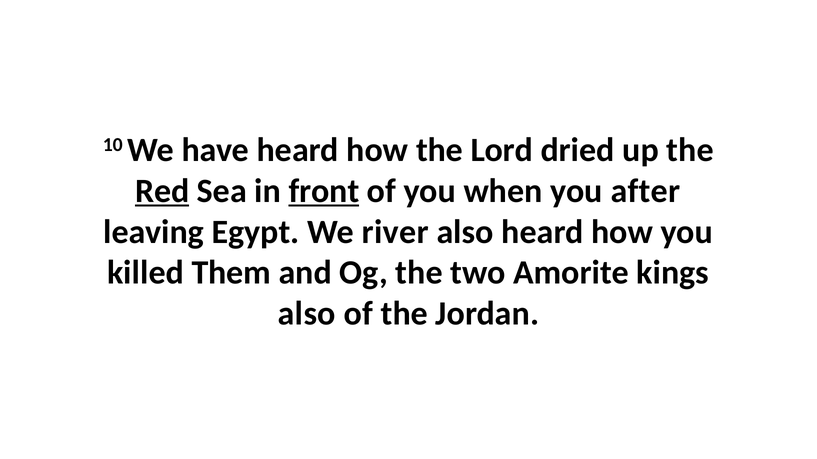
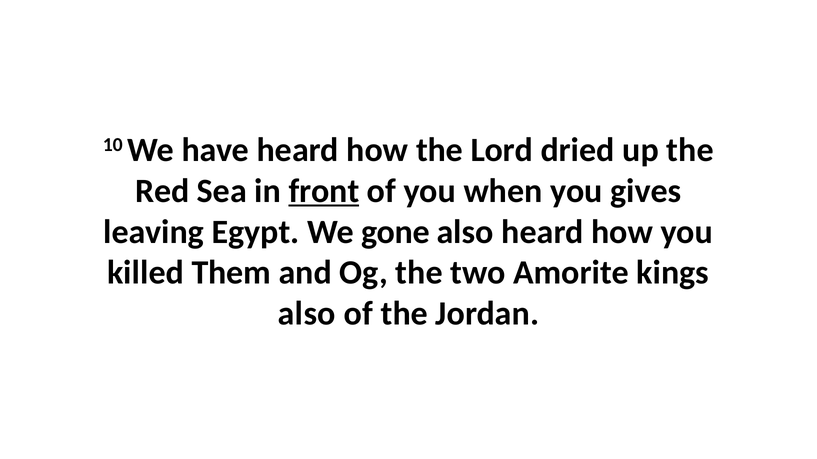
Red underline: present -> none (162, 191)
after: after -> gives (646, 191)
river: river -> gone (395, 232)
